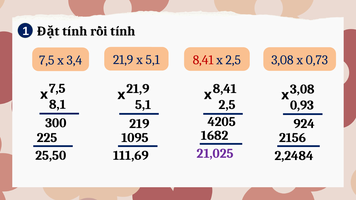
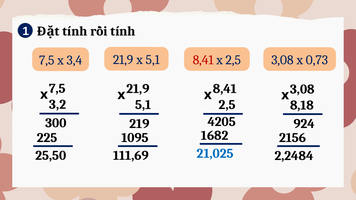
8,1: 8,1 -> 3,2 (58, 105)
0,93: 0,93 -> 8,18 (302, 105)
21,025 colour: purple -> blue (215, 154)
